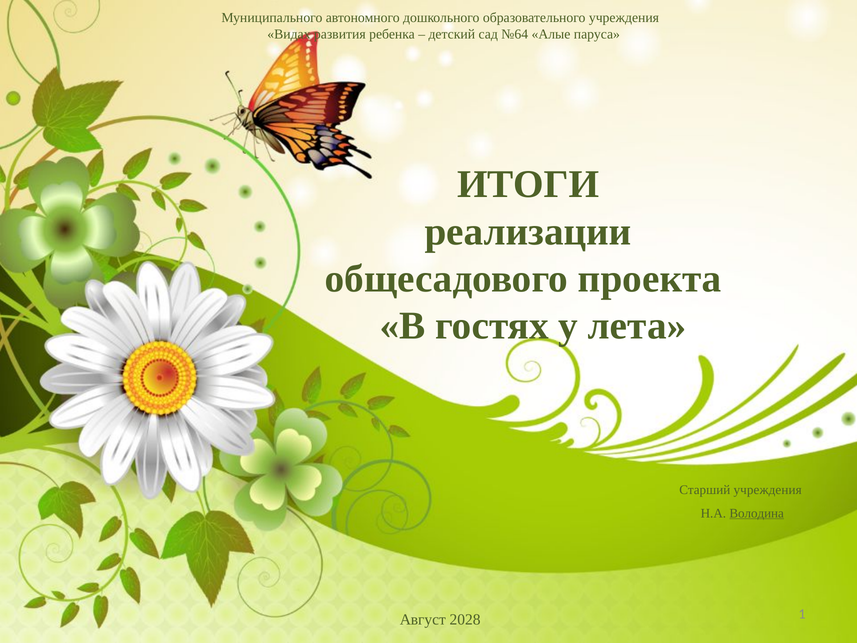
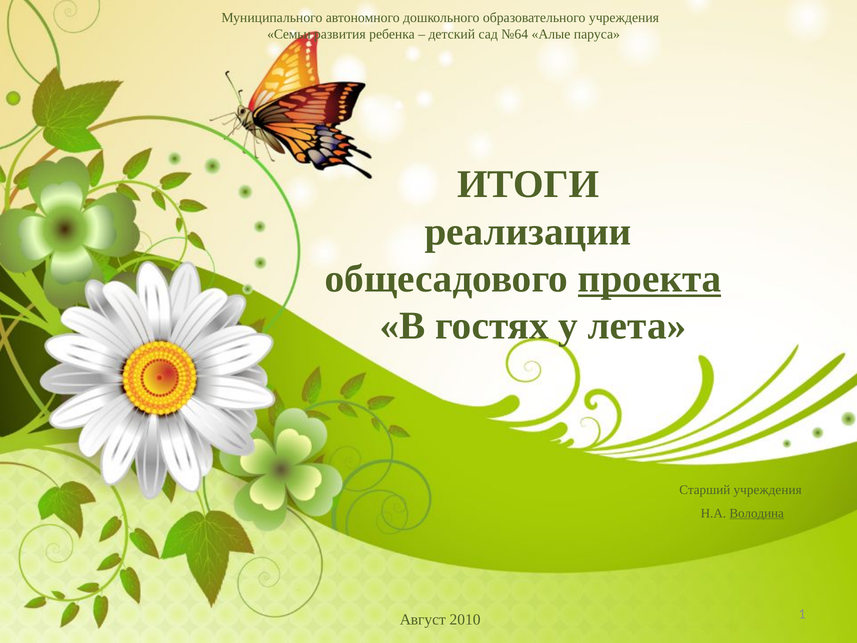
Видах: Видах -> Семьи (289, 34)
проекта underline: none -> present (650, 279)
2028: 2028 -> 2010 (465, 619)
